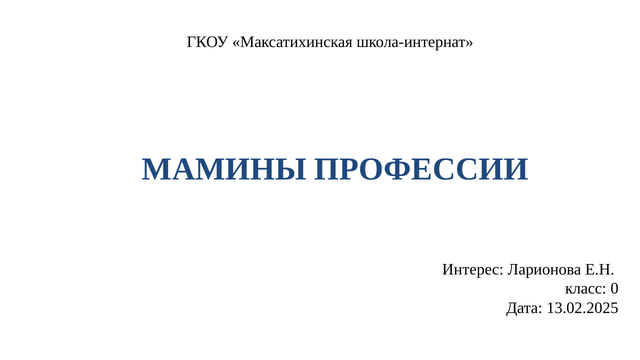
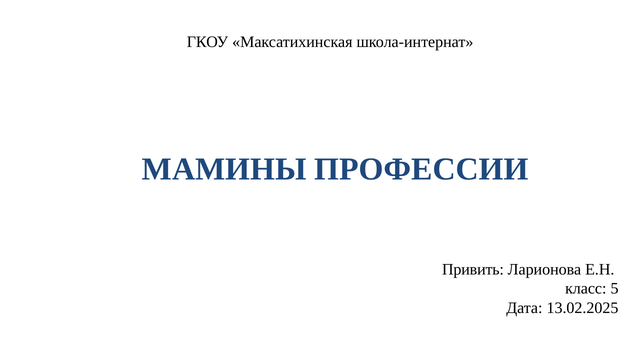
Интерес: Интерес -> Привить (473, 269)
0: 0 -> 5 (615, 289)
